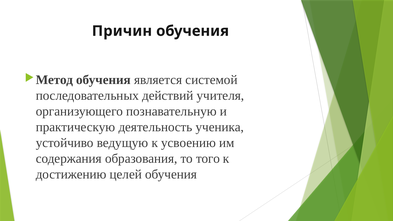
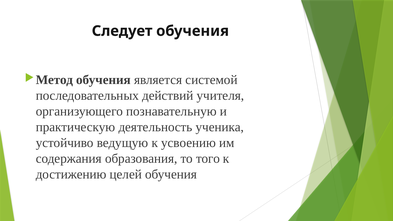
Причин: Причин -> Следует (122, 31)
